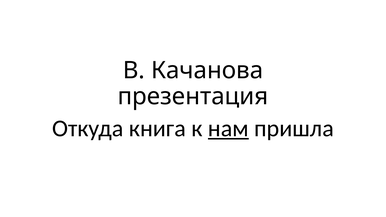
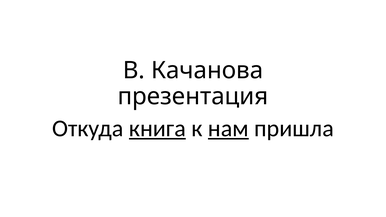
книга underline: none -> present (157, 128)
